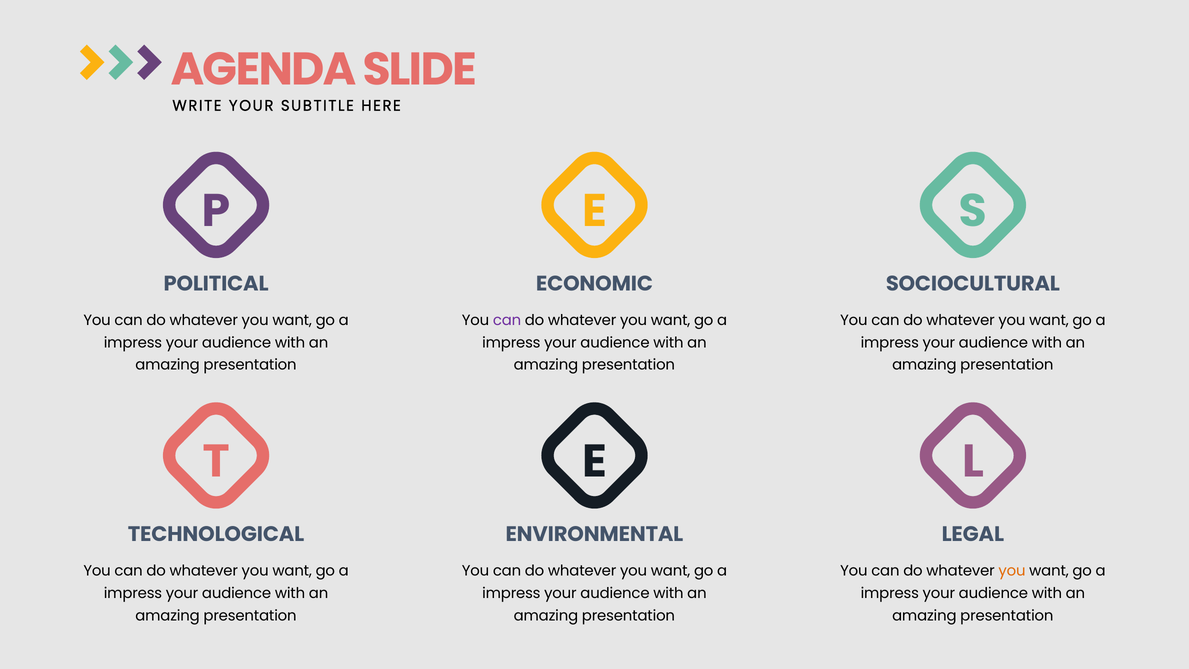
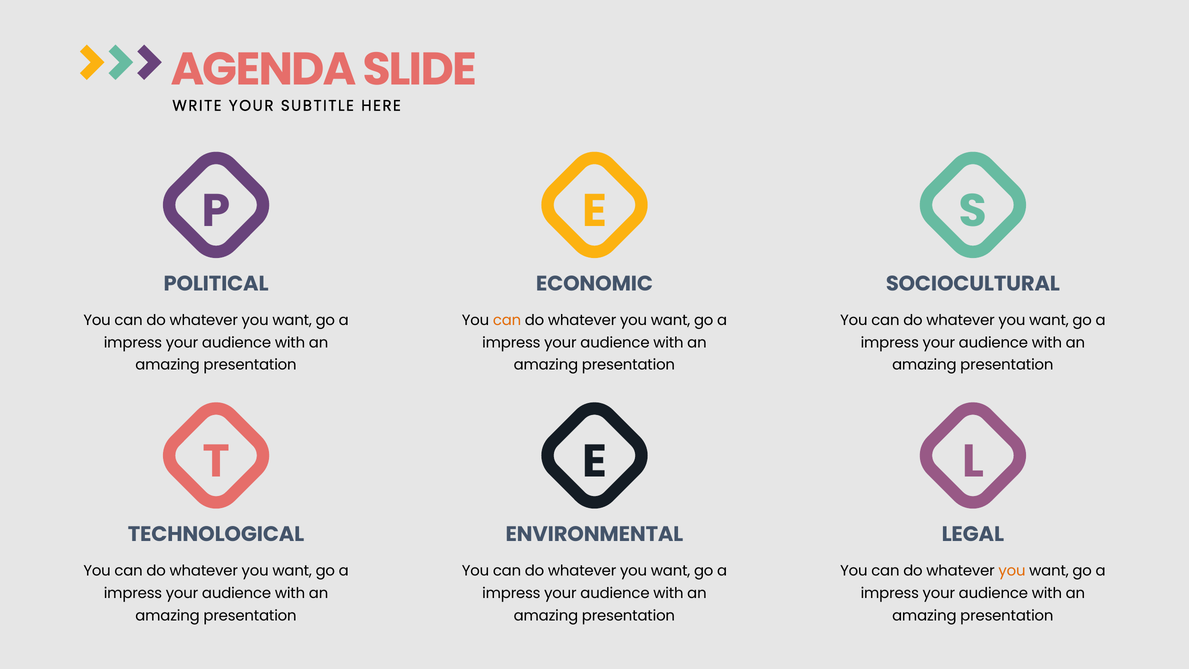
can colour: purple -> orange (507, 320)
